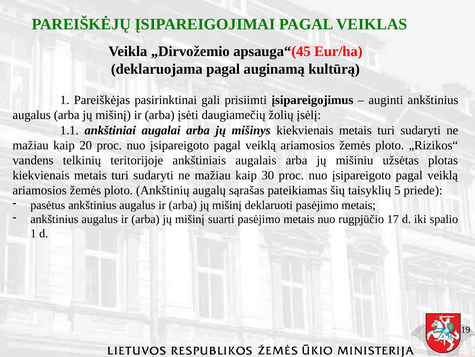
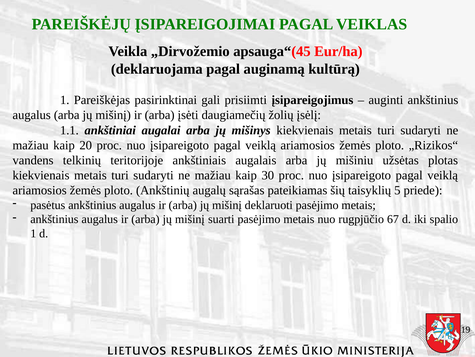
17: 17 -> 67 (393, 219)
